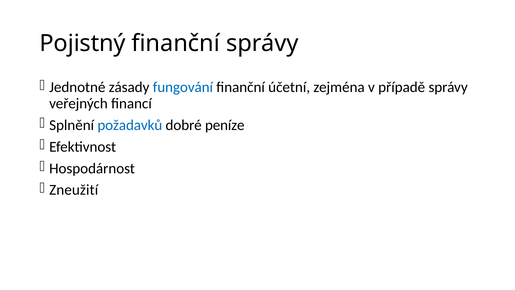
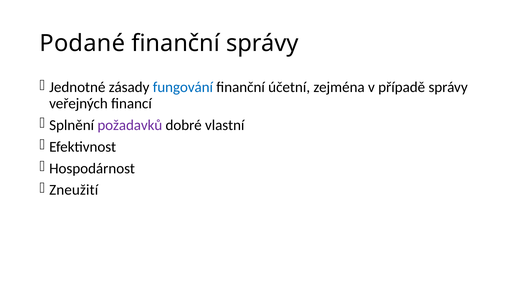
Pojistný: Pojistný -> Podané (82, 43)
požadavků colour: blue -> purple (130, 125)
peníze: peníze -> vlastní (225, 125)
